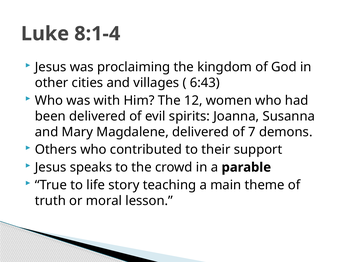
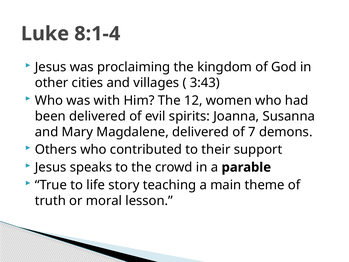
6:43: 6:43 -> 3:43 (205, 83)
